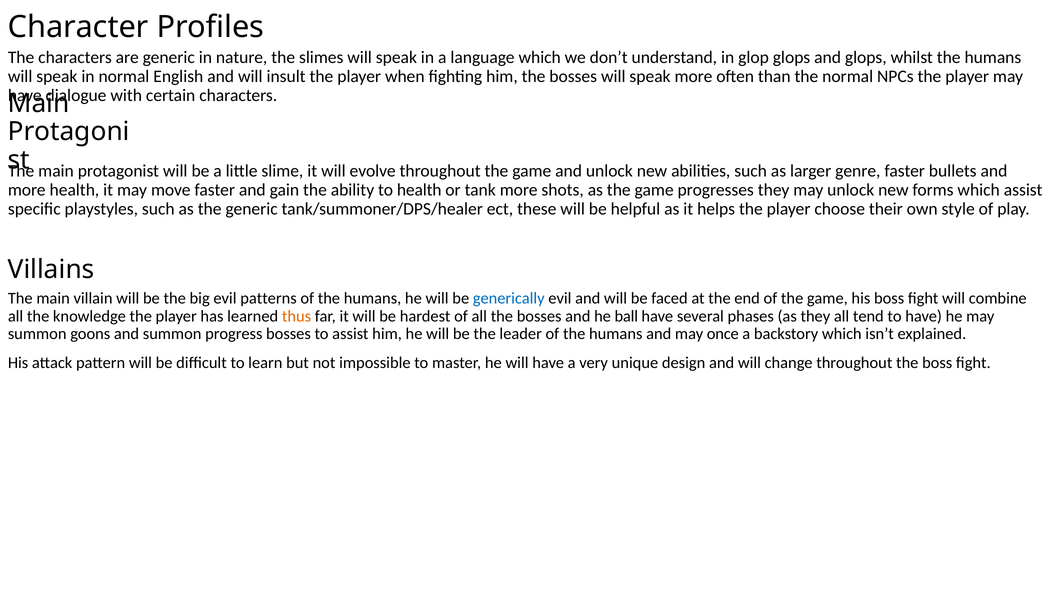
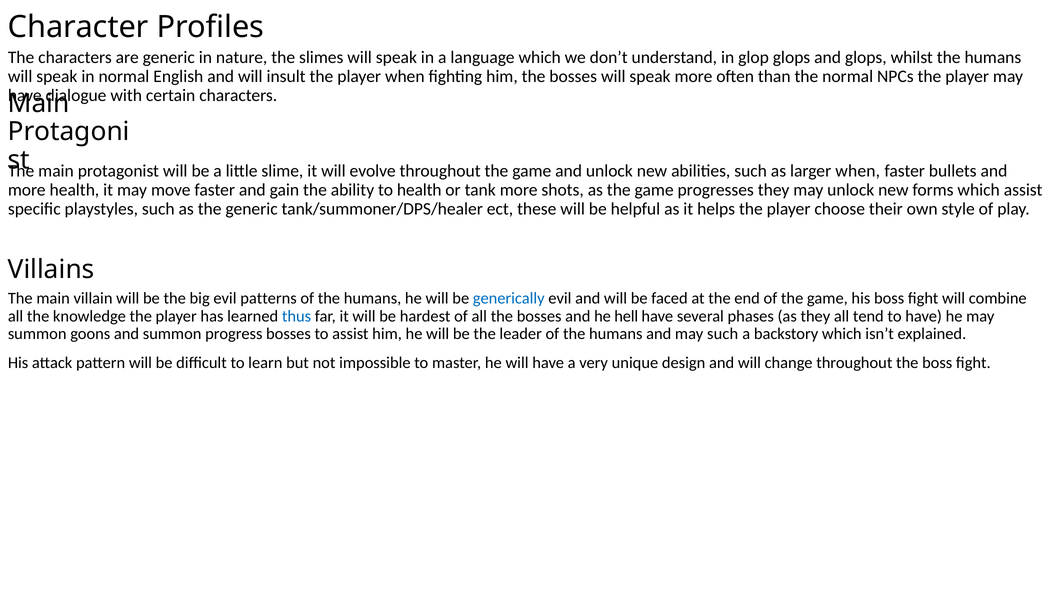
larger genre: genre -> when (858, 171)
thus colour: orange -> blue (296, 316)
ball: ball -> hell (626, 316)
may once: once -> such (723, 334)
